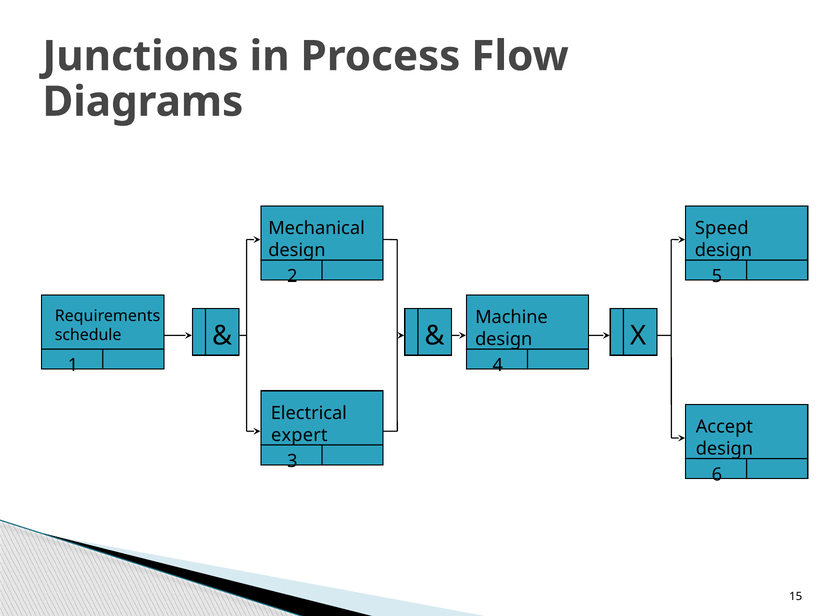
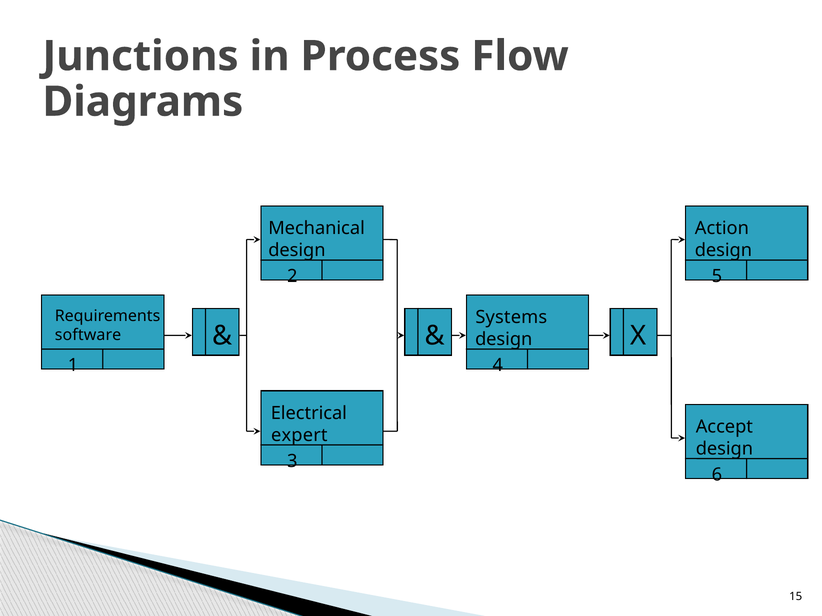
Speed: Speed -> Action (722, 229)
Machine: Machine -> Systems (511, 318)
schedule: schedule -> software (88, 335)
